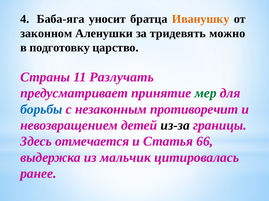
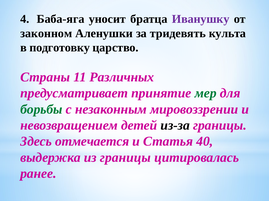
Иванушку colour: orange -> purple (201, 19)
можно: можно -> культа (227, 33)
Разлучать: Разлучать -> Различных (122, 77)
борьбы colour: blue -> green (41, 110)
противоречит: противоречит -> мировоззрении (194, 110)
66: 66 -> 40 (205, 142)
из мальчик: мальчик -> границы (125, 158)
